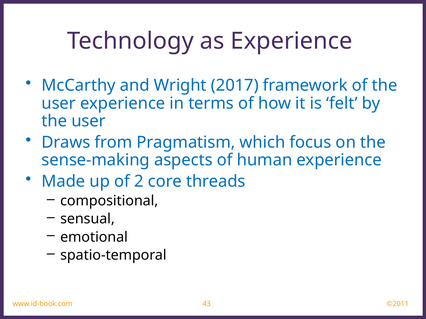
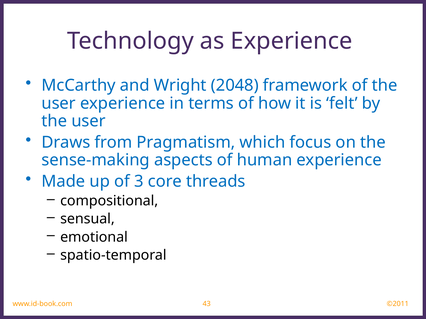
2017: 2017 -> 2048 (235, 86)
2: 2 -> 3 (139, 182)
